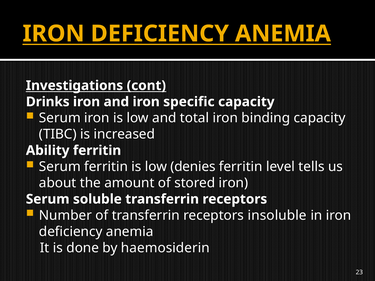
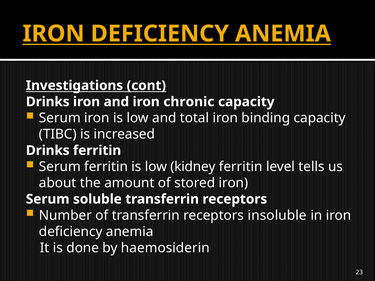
specific: specific -> chronic (189, 102)
Ability: Ability -> Drinks (48, 151)
denies: denies -> kidney (193, 167)
